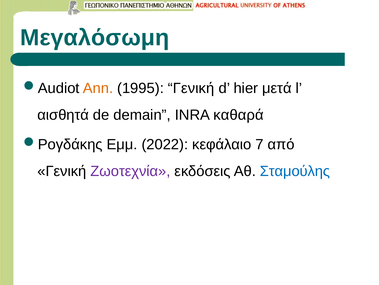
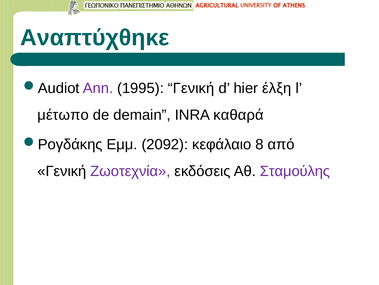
Μεγαλόσωμη: Μεγαλόσωμη -> Αναπτύχθηκε (95, 38)
Ann colour: orange -> purple (98, 88)
μετά: μετά -> έλξη (277, 88)
αισθητά: αισθητά -> μέτωπο (63, 115)
2022: 2022 -> 2092 (165, 144)
7: 7 -> 8 (260, 144)
Σταμούλης colour: blue -> purple (295, 171)
